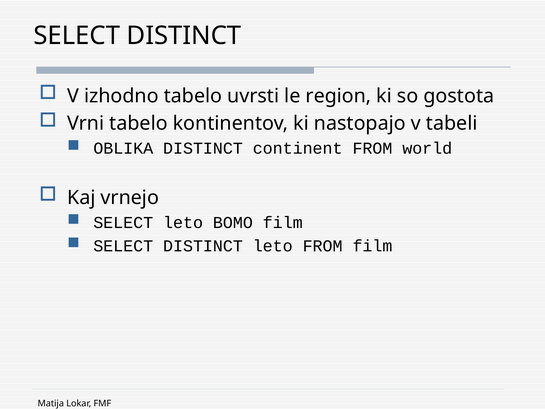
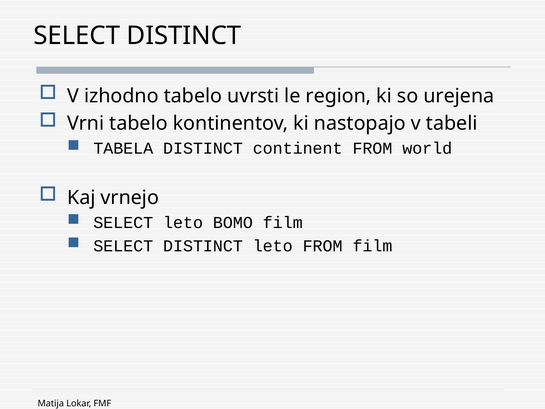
gostota: gostota -> urejena (459, 96)
OBLIKA: OBLIKA -> TABELA (123, 148)
